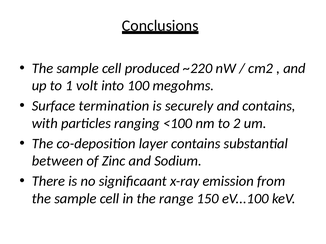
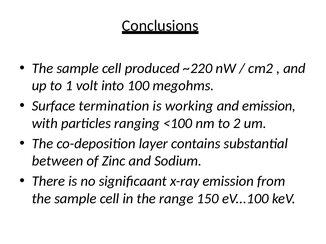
securely: securely -> working (189, 106)
and contains: contains -> emission (269, 106)
